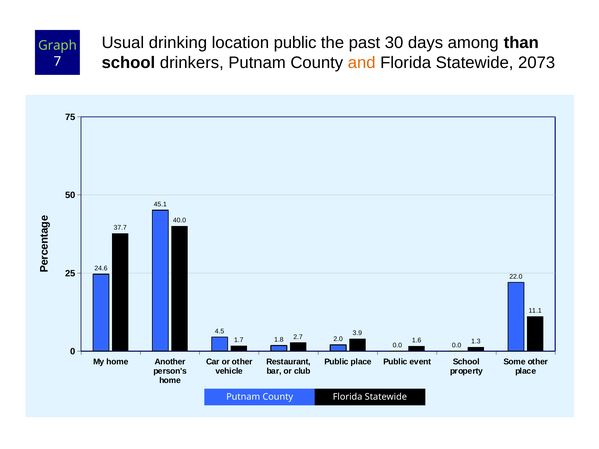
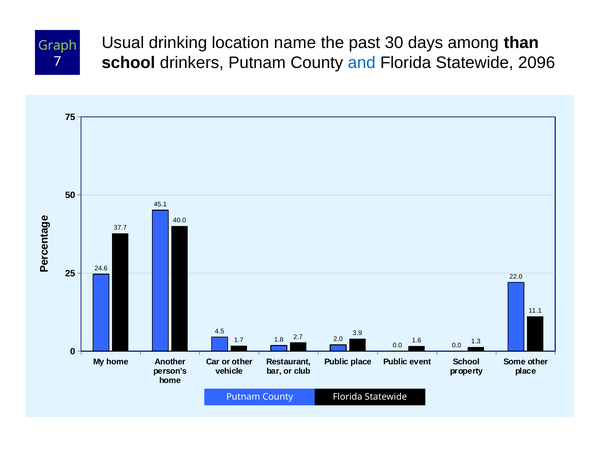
location public: public -> name (295, 43)
and colour: orange -> blue (362, 63)
2073: 2073 -> 2096 (537, 63)
